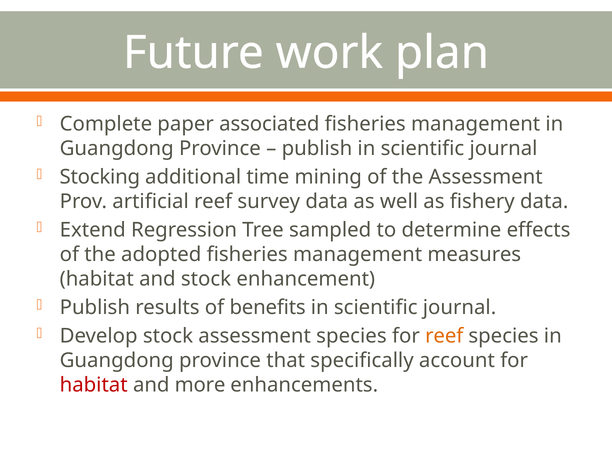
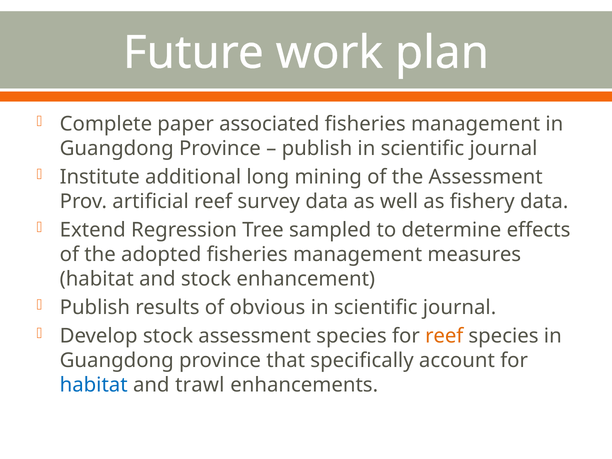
Stocking: Stocking -> Institute (100, 177)
time: time -> long (268, 177)
benefits: benefits -> obvious (267, 307)
habitat colour: red -> blue (94, 385)
more: more -> trawl (200, 385)
